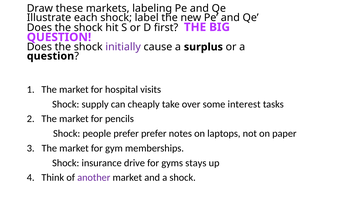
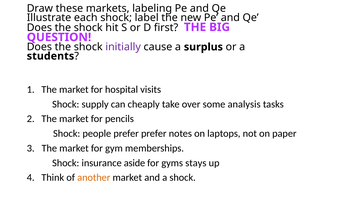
question: question -> students (50, 56)
interest: interest -> analysis (244, 104)
drive: drive -> aside (134, 163)
another colour: purple -> orange (94, 178)
